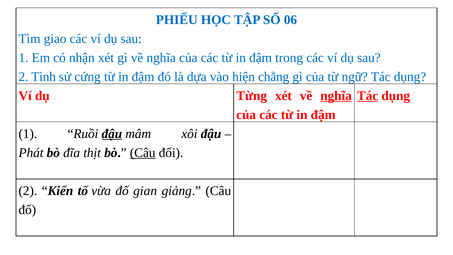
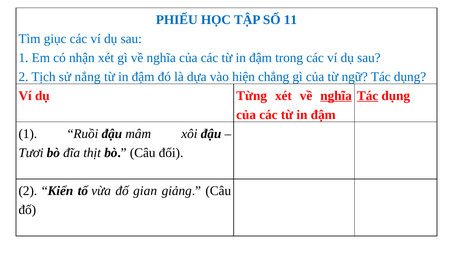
06: 06 -> 11 (290, 20)
giao: giao -> giục (55, 39)
Tình: Tình -> Tịch (44, 77)
cứng: cứng -> nắng (88, 77)
đậu underline: present -> none (112, 134)
Phát: Phát -> Tươi (31, 153)
Câu underline: present -> none (143, 153)
